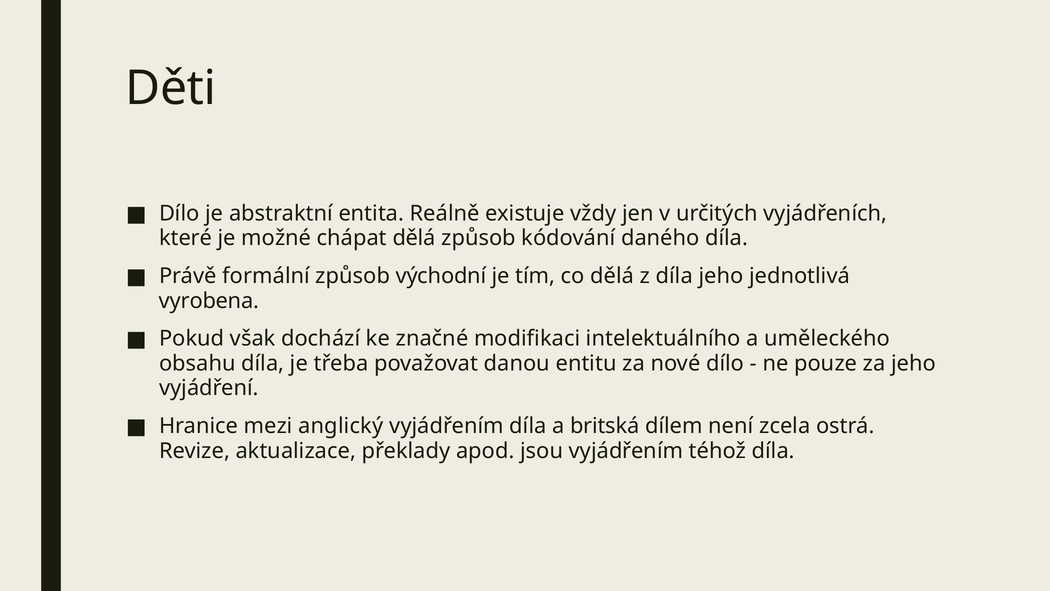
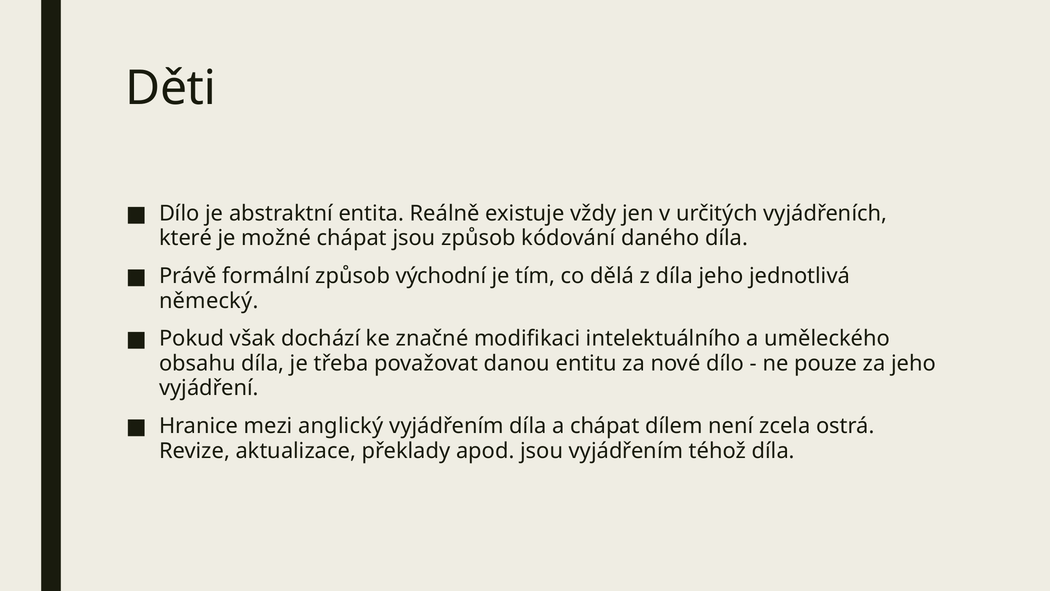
chápat dělá: dělá -> jsou (414, 238)
vyrobena: vyrobena -> německý (209, 301)
a britská: britská -> chápat (605, 426)
